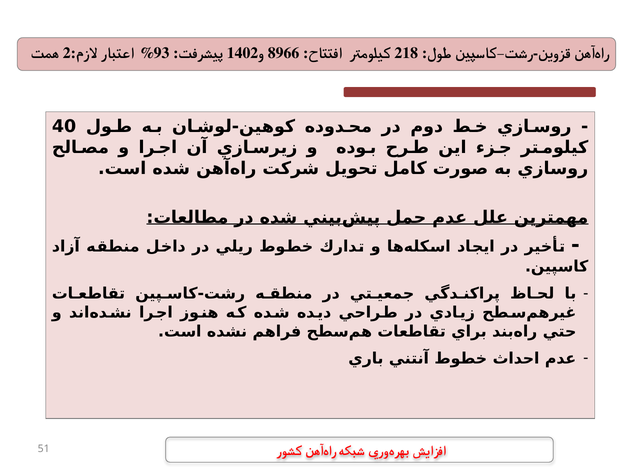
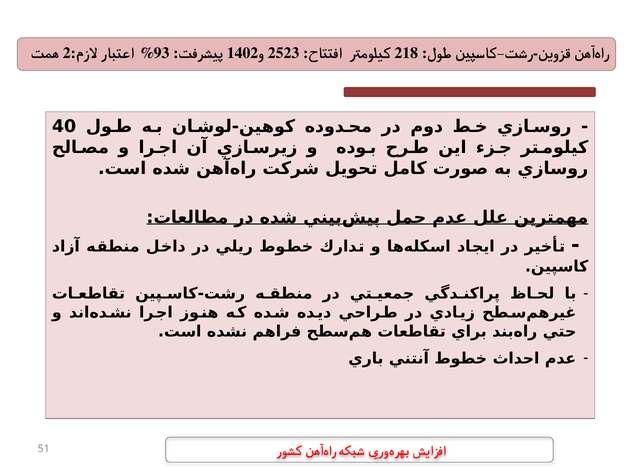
8966: 8966 -> 2523 (284, 53)
